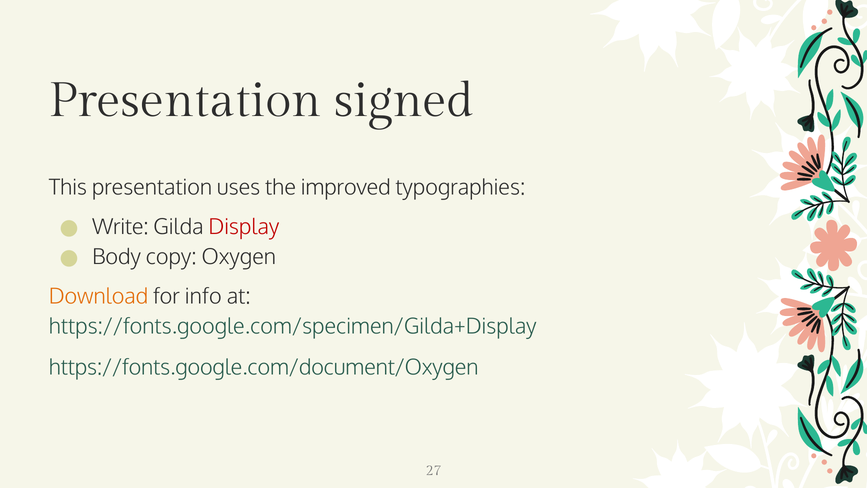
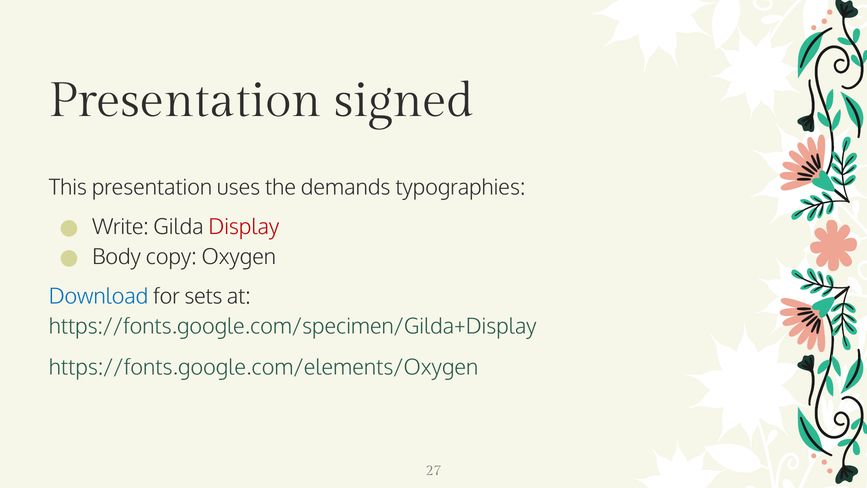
improved: improved -> demands (346, 188)
Download colour: orange -> blue (98, 297)
info: info -> sets (203, 297)
https://fonts.google.com/document/Oxygen: https://fonts.google.com/document/Oxygen -> https://fonts.google.com/elements/Oxygen (264, 368)
